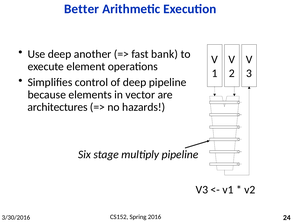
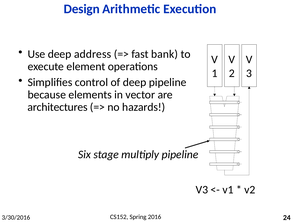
Better: Better -> Design (82, 9)
another: another -> address (93, 54)
